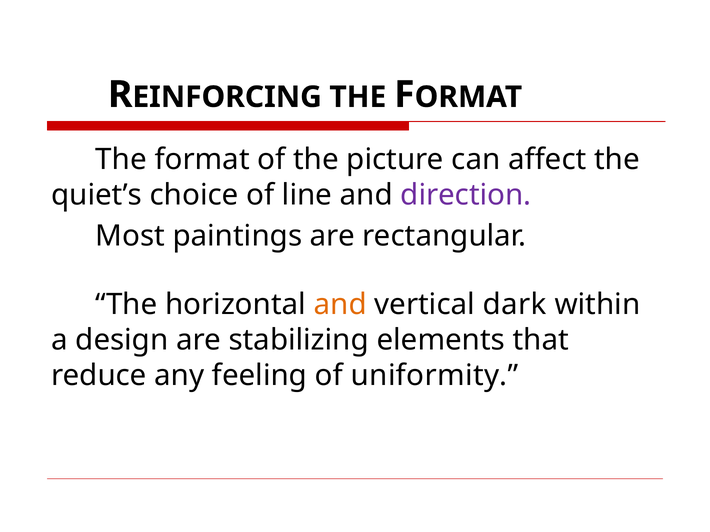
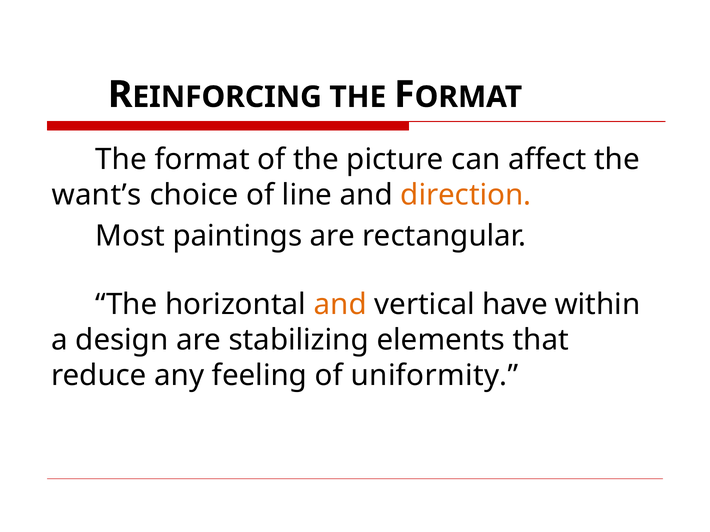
quiet’s: quiet’s -> want’s (96, 195)
direction colour: purple -> orange (466, 195)
dark: dark -> have (515, 305)
